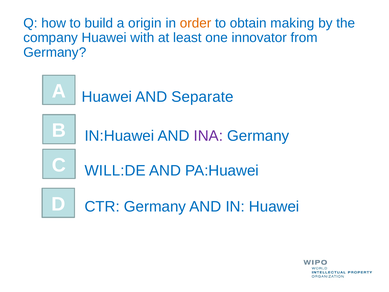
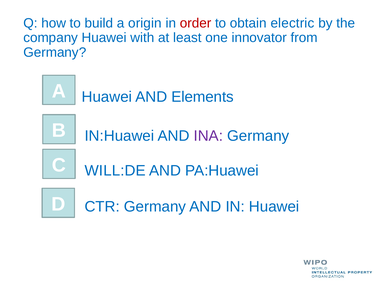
order colour: orange -> red (196, 23)
making: making -> electric (292, 23)
Separate: Separate -> Elements (203, 97)
